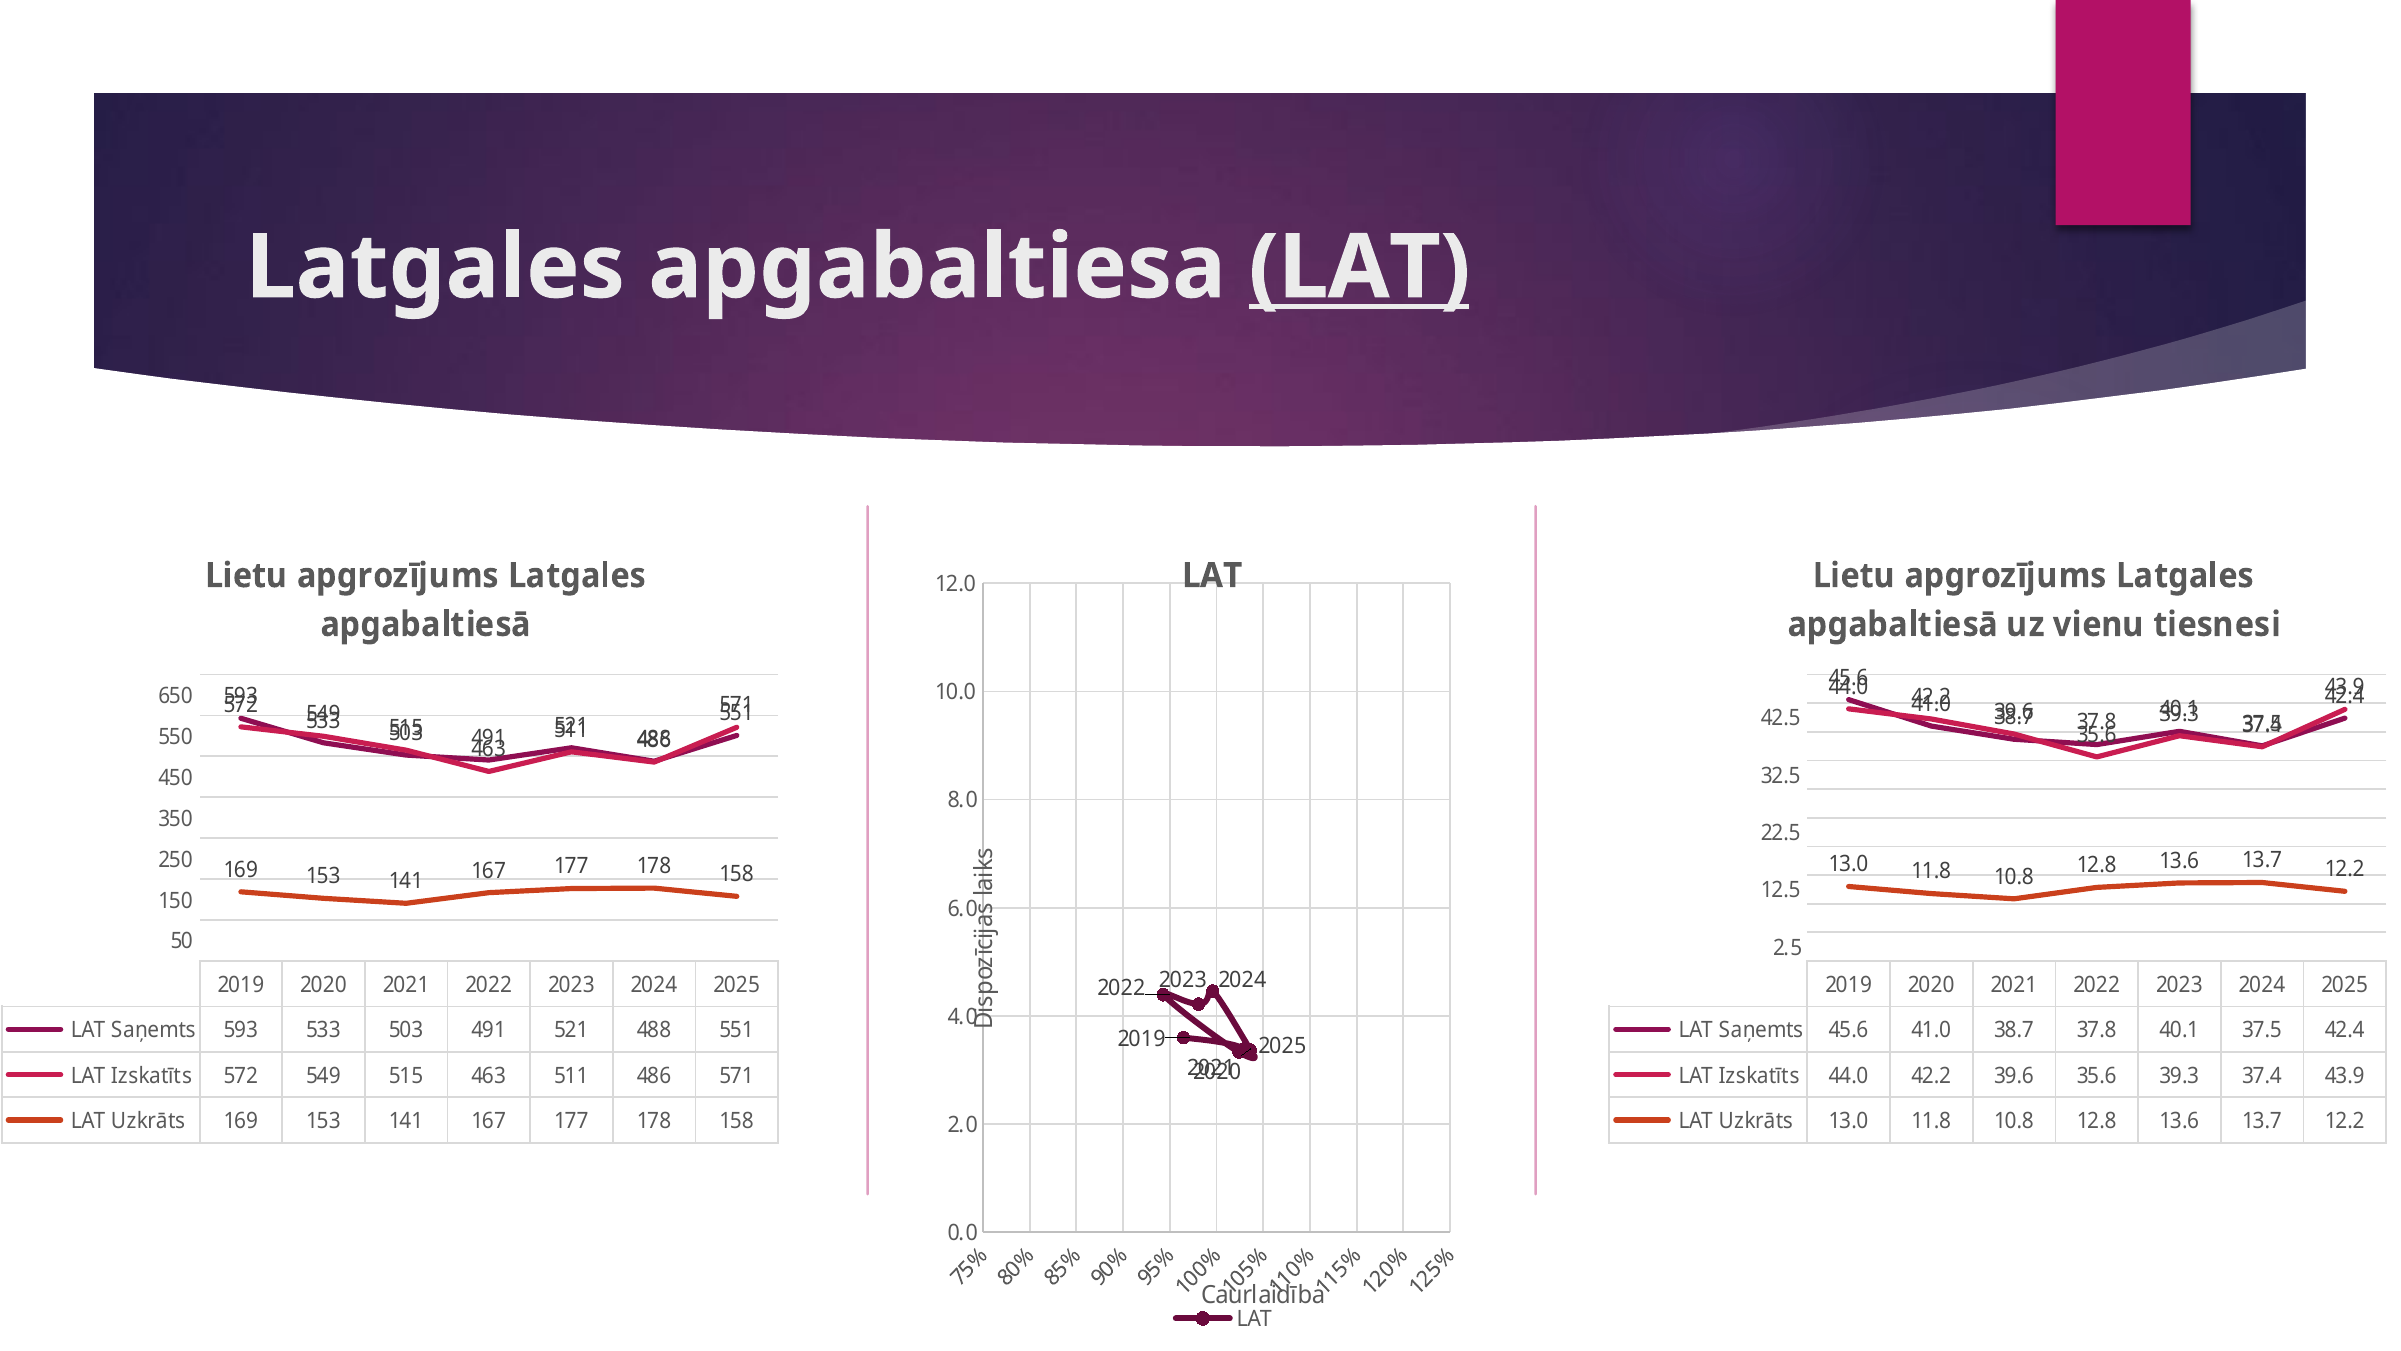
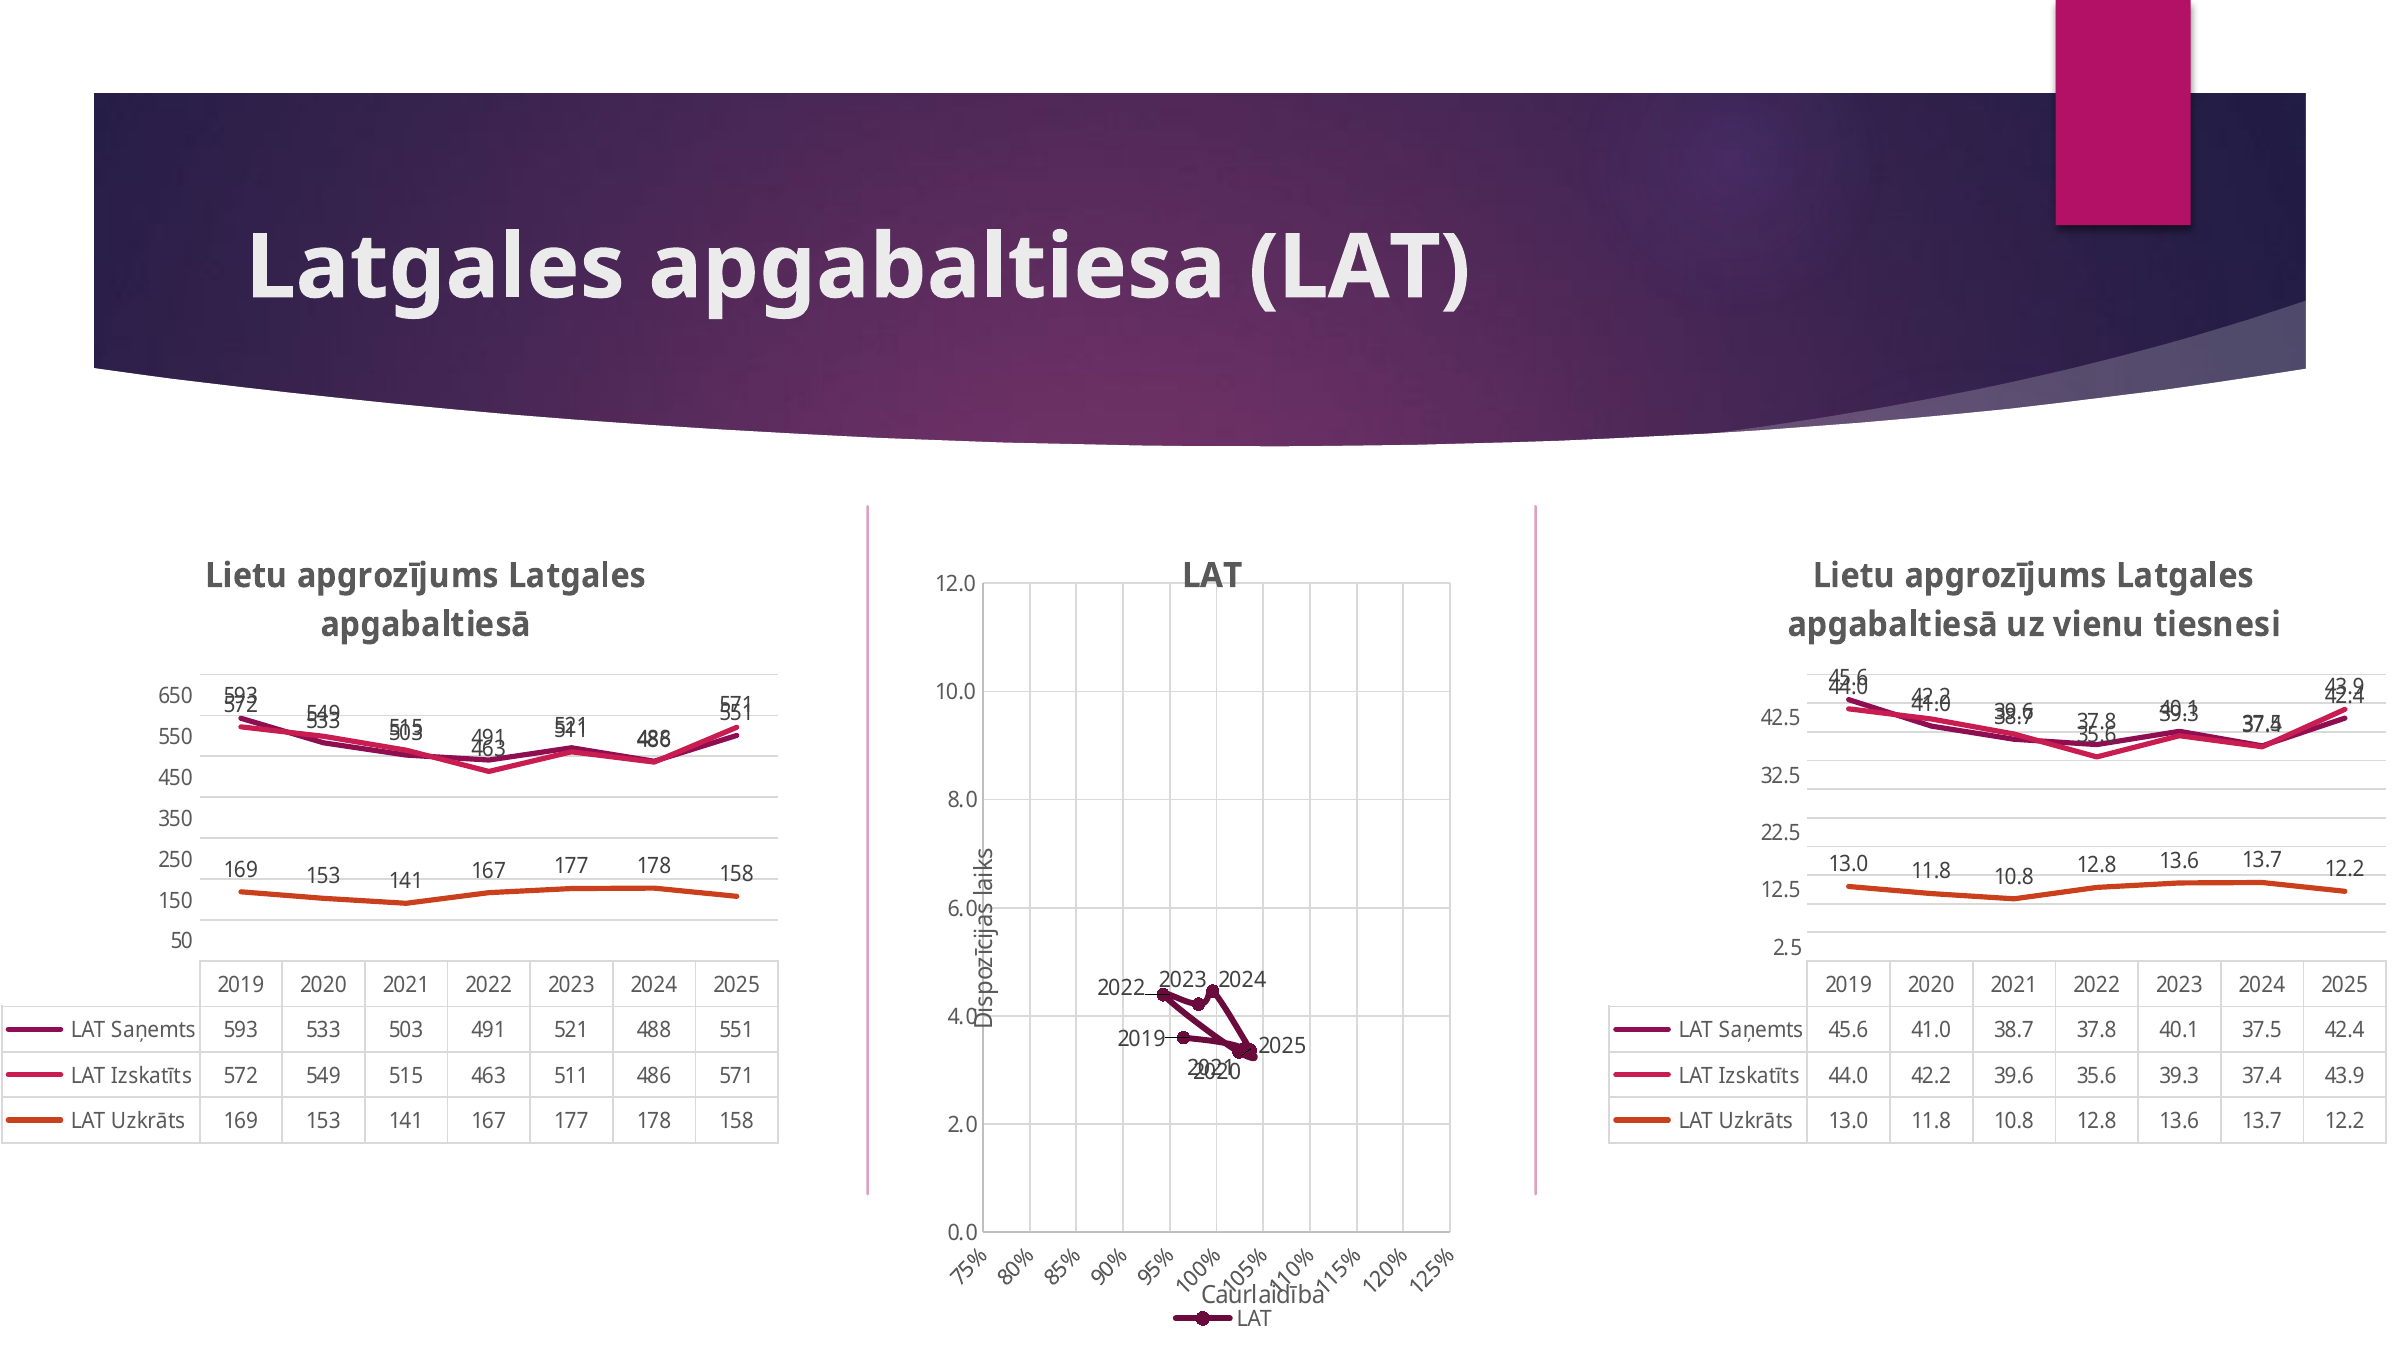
LAT underline: present -> none (1360, 268)
